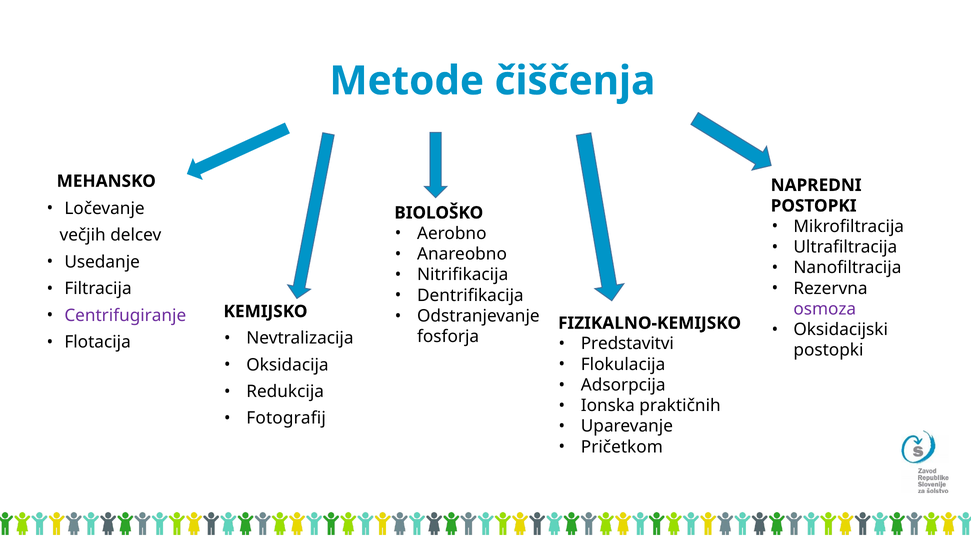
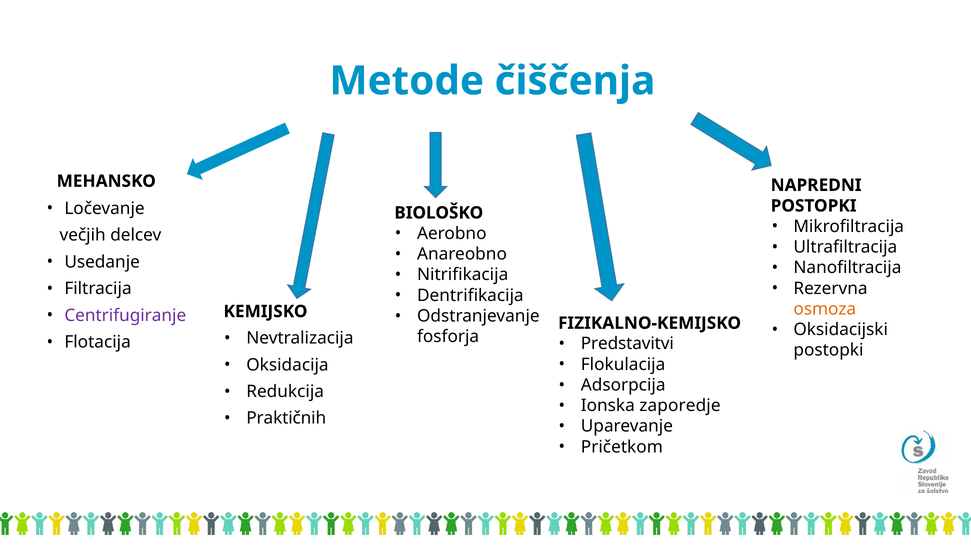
osmoza colour: purple -> orange (825, 309)
praktičnih: praktičnih -> zaporedje (680, 406)
Fotografij: Fotografij -> Praktičnih (286, 418)
